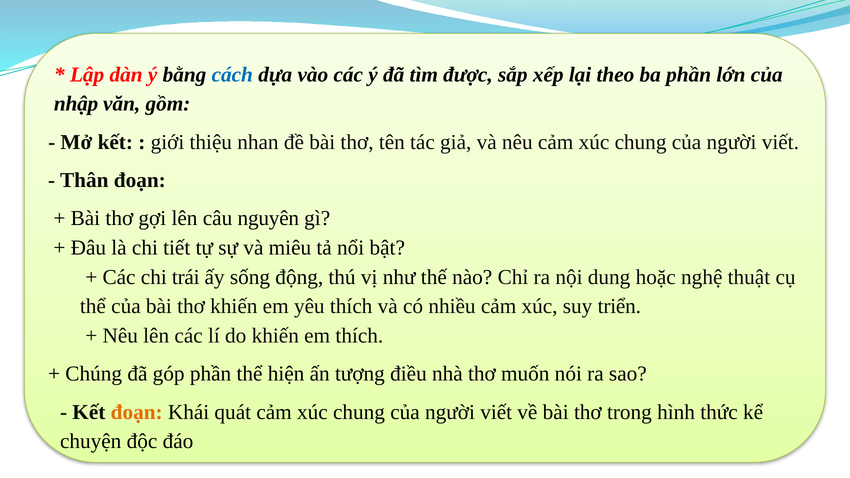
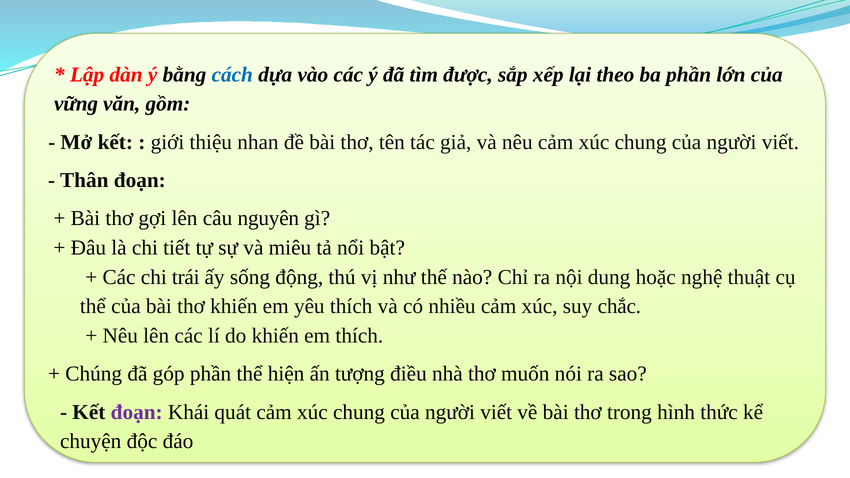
nhập: nhập -> vững (76, 104)
triển: triển -> chắc (619, 306)
đoạn colour: orange -> purple (137, 412)
